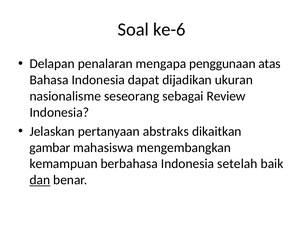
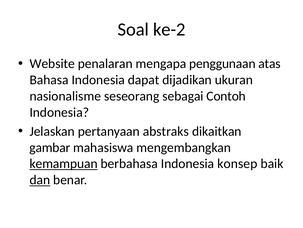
ke-6: ke-6 -> ke-2 (169, 29)
Delapan: Delapan -> Website (52, 64)
Review: Review -> Contoh (226, 96)
kemampuan underline: none -> present (64, 163)
setelah: setelah -> konsep (237, 163)
